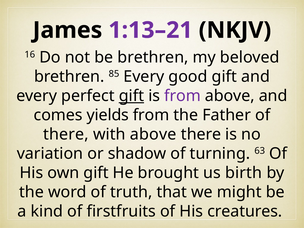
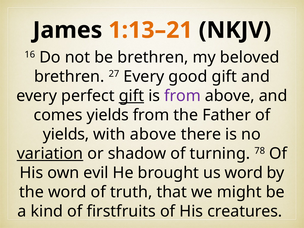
1:13–21 colour: purple -> orange (150, 30)
85: 85 -> 27 (114, 74)
there: there -> yields (66, 134)
variation underline: none -> present (50, 154)
63: 63 -> 78 (260, 151)
own gift: gift -> evil (96, 173)
us birth: birth -> word (244, 173)
